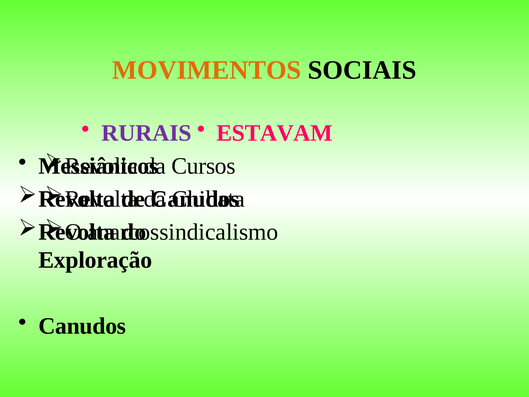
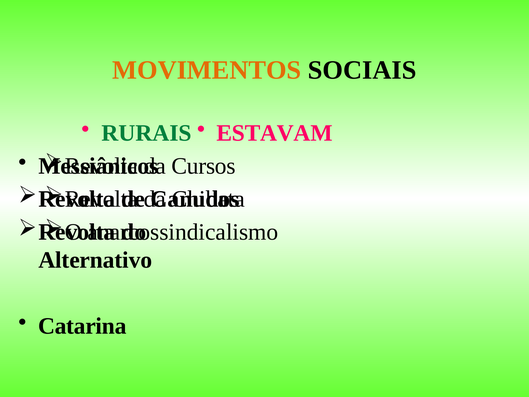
RURAIS colour: purple -> green (147, 133)
Exploração: Exploração -> Alternativo (95, 260)
Canudos: Canudos -> Catarina (82, 326)
